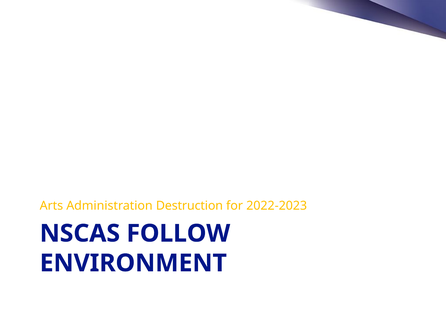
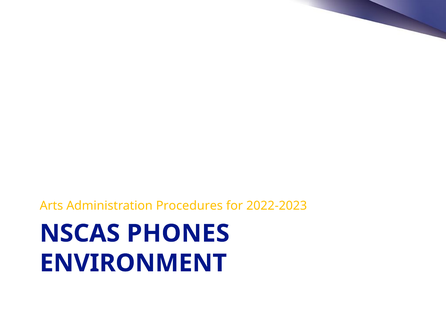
Destruction: Destruction -> Procedures (189, 206)
FOLLOW: FOLLOW -> PHONES (178, 234)
